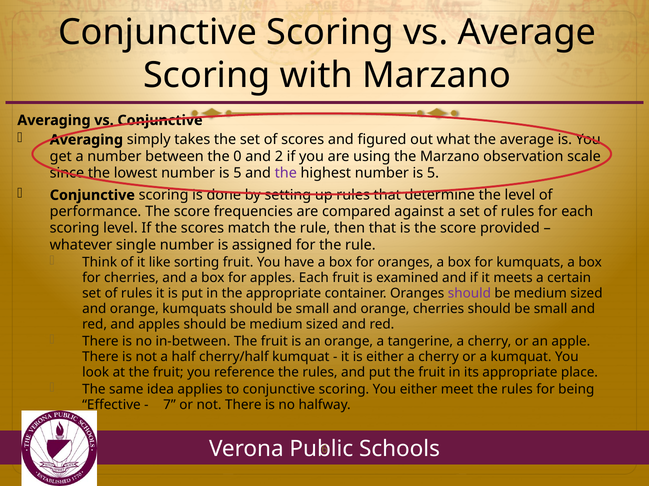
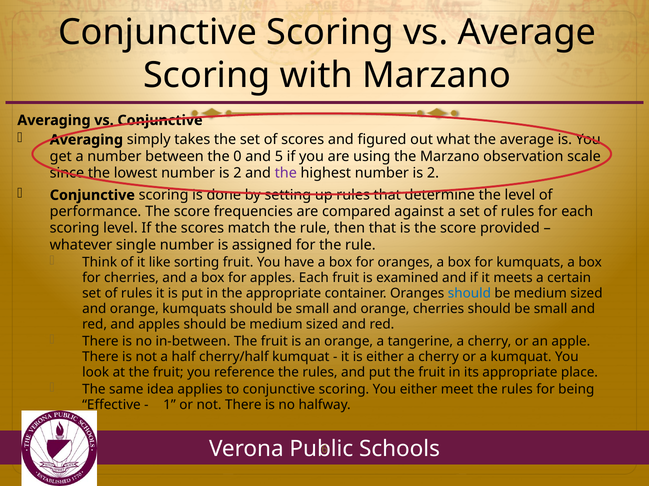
2: 2 -> 5 (279, 157)
lowest number is 5: 5 -> 2 (237, 173)
highest number is 5: 5 -> 2 (433, 173)
should colour: purple -> blue (469, 294)
7: 7 -> 1 (170, 406)
